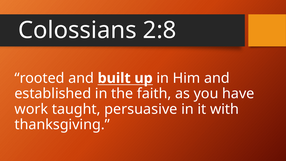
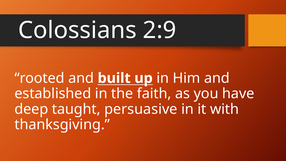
2:8: 2:8 -> 2:9 (160, 30)
work: work -> deep (31, 109)
